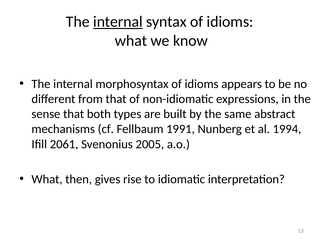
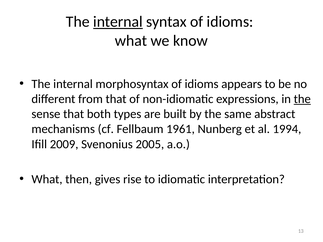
the underline: none -> present (302, 99)
1991: 1991 -> 1961 (181, 129)
2061: 2061 -> 2009 (64, 144)
